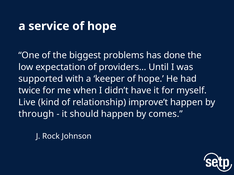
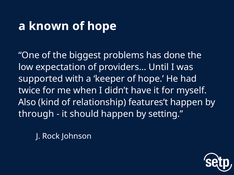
service: service -> known (49, 26)
Live: Live -> Also (27, 103)
improve’t: improve’t -> features’t (148, 103)
comes: comes -> setting (166, 114)
